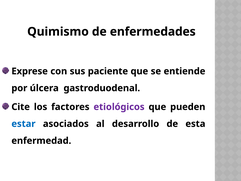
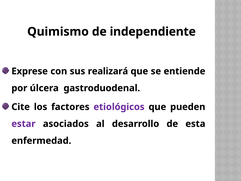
enfermedades: enfermedades -> independiente (153, 32)
paciente: paciente -> realizará (108, 71)
estar colour: blue -> purple (23, 124)
